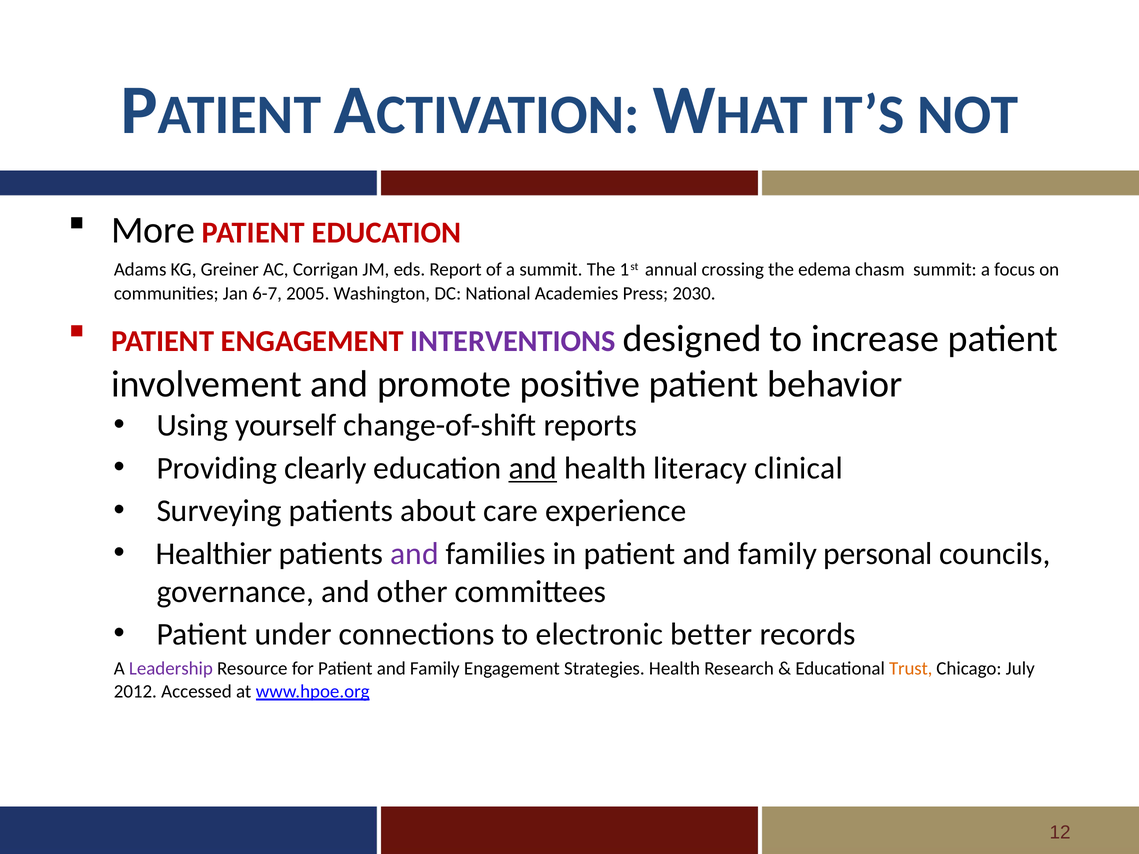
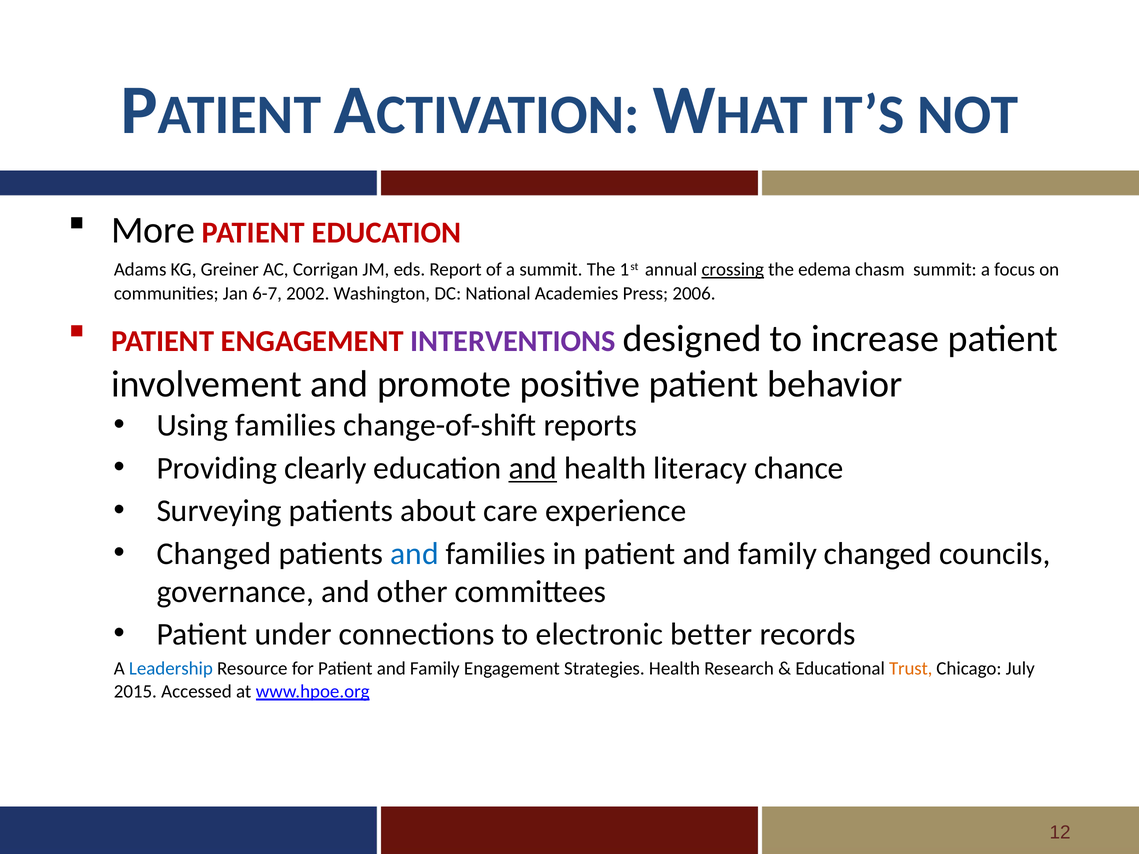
crossing underline: none -> present (733, 270)
2005: 2005 -> 2002 (308, 294)
2030: 2030 -> 2006 (694, 294)
Using yourself: yourself -> families (286, 426)
clinical: clinical -> chance (799, 468)
Healthier: Healthier -> Changed (214, 554)
and colour: purple -> blue (415, 554)
family personal: personal -> changed (878, 554)
Leadership colour: purple -> blue (171, 669)
2012: 2012 -> 2015 (135, 691)
